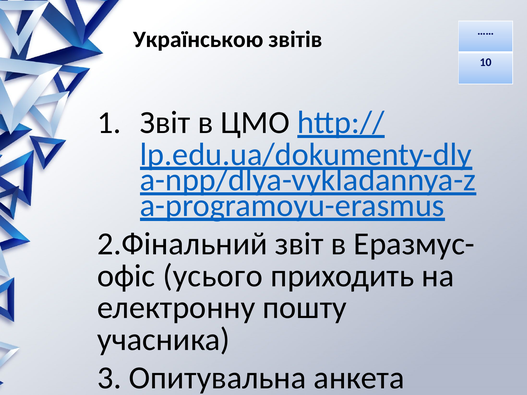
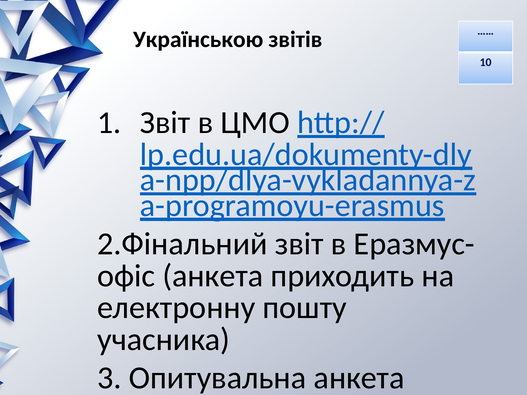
усього: усього -> анкета (213, 276)
